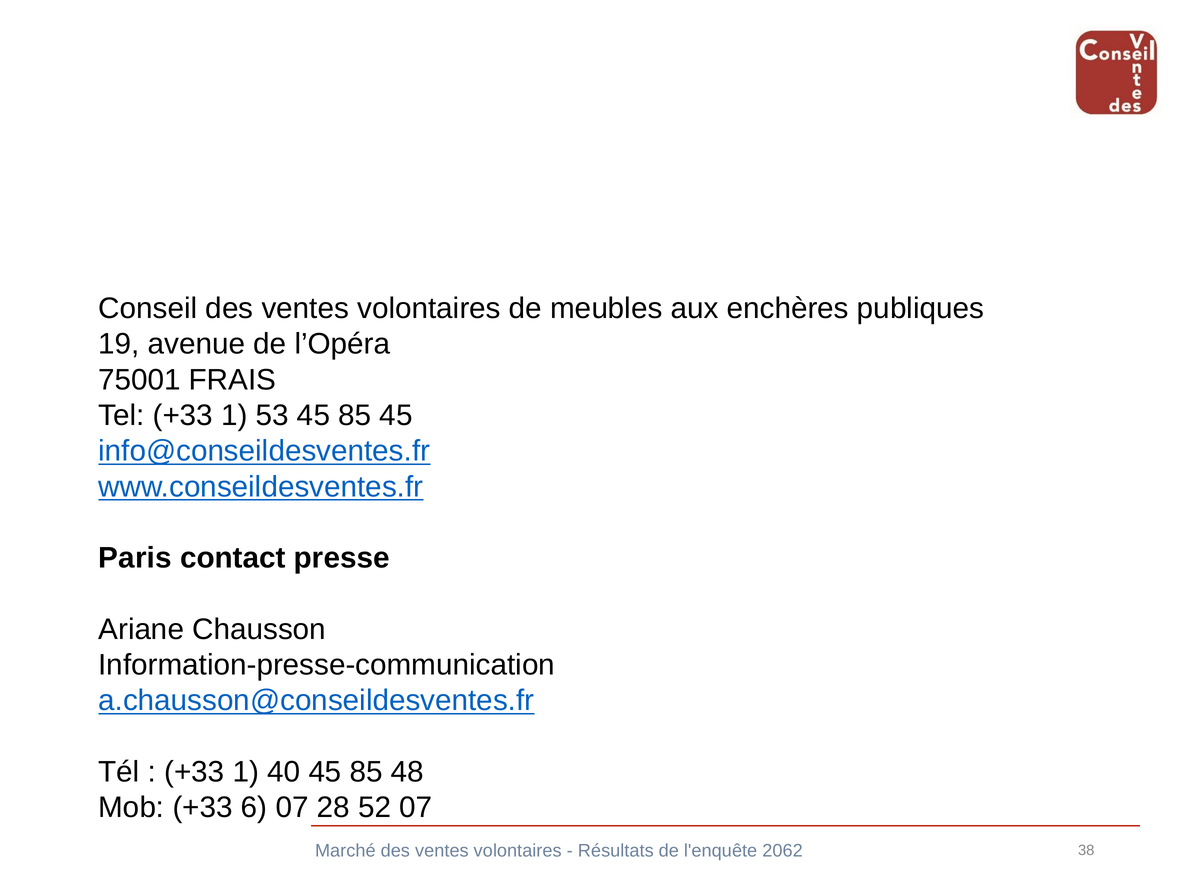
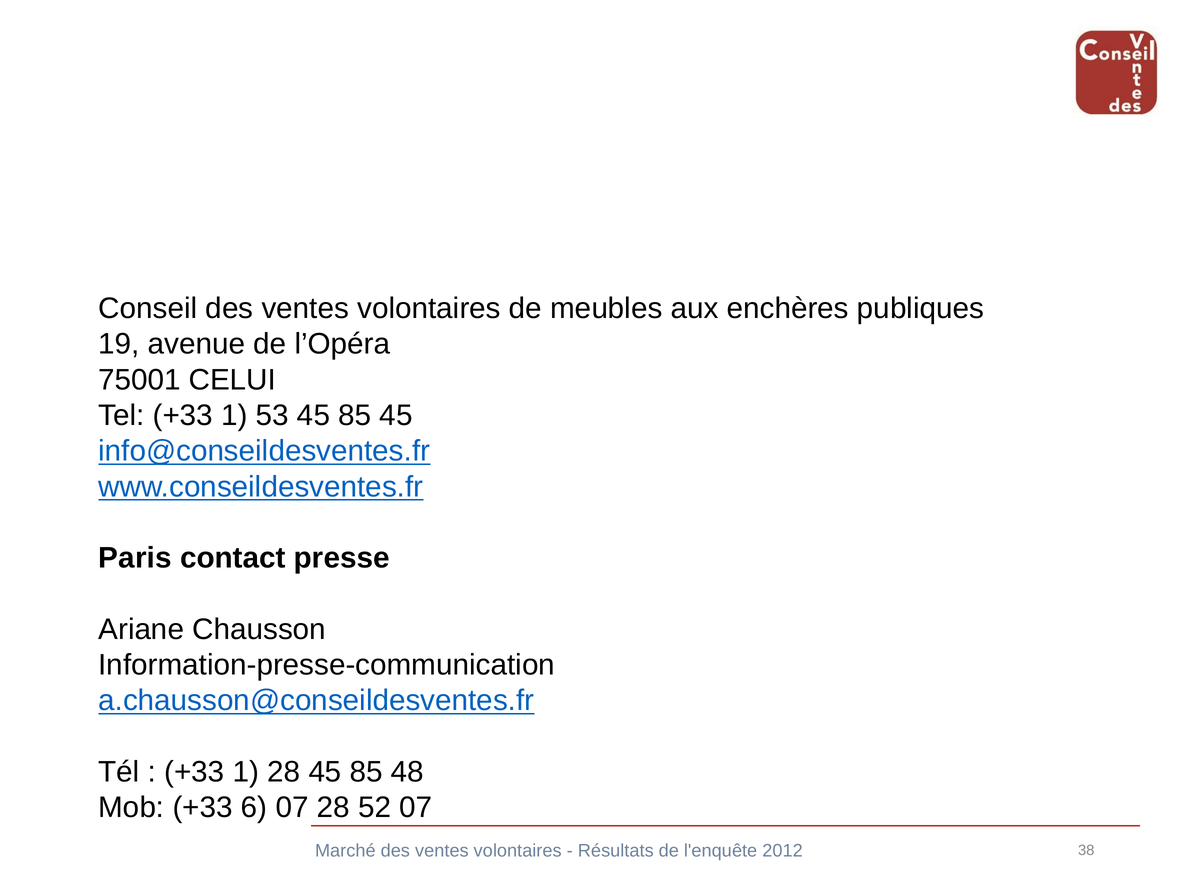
FRAIS: FRAIS -> CELUI (232, 380)
1 40: 40 -> 28 (284, 772)
2062: 2062 -> 2012 (783, 851)
